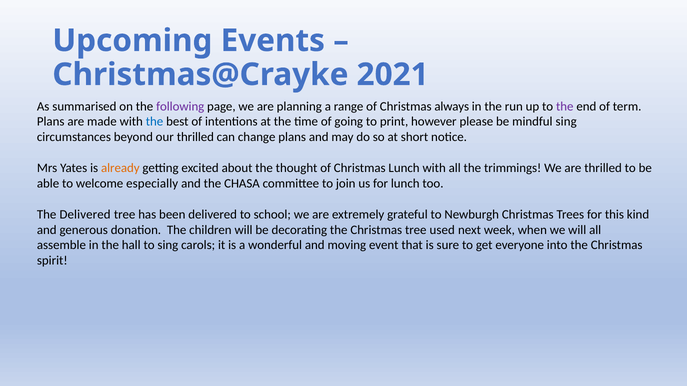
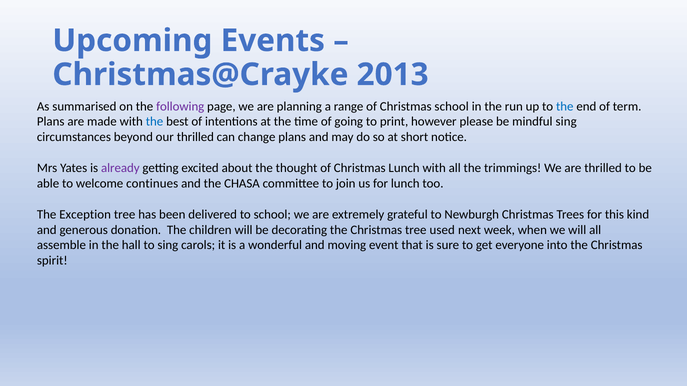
2021: 2021 -> 2013 (393, 75)
Christmas always: always -> school (452, 106)
the colour: purple -> blue (565, 106)
already colour: orange -> purple (120, 168)
especially: especially -> continues (152, 184)
The Delivered: Delivered -> Exception (85, 215)
